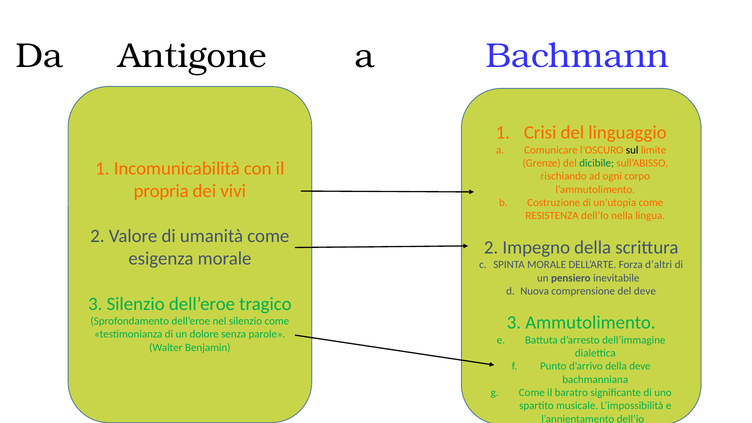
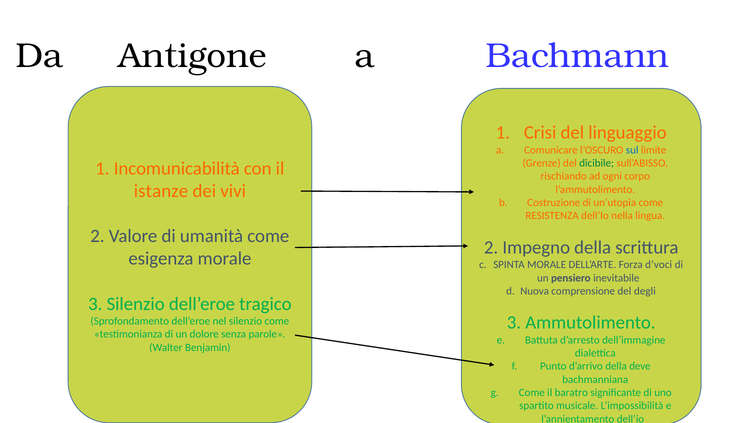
sul colour: black -> blue (632, 150)
propria: propria -> istanze (161, 191)
d’altri: d’altri -> d’voci (659, 265)
del deve: deve -> degli (645, 291)
